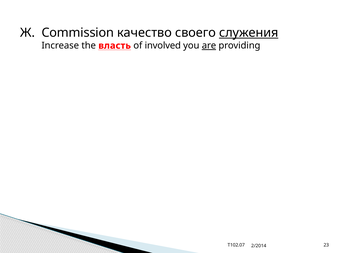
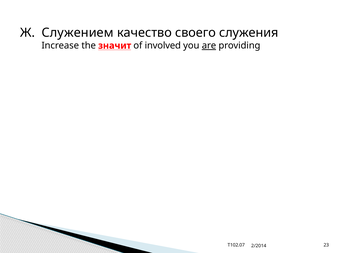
Commission: Commission -> Служением (78, 33)
служения underline: present -> none (249, 33)
власть: власть -> значит (115, 46)
